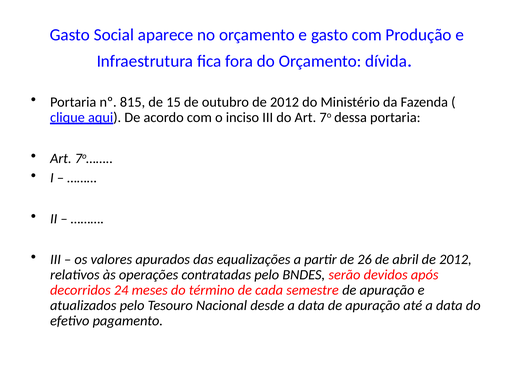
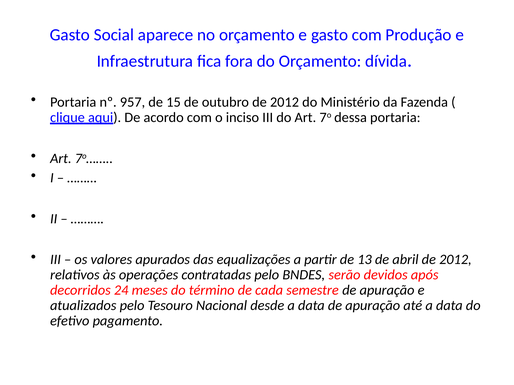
815: 815 -> 957 (133, 102)
26: 26 -> 13 (365, 260)
